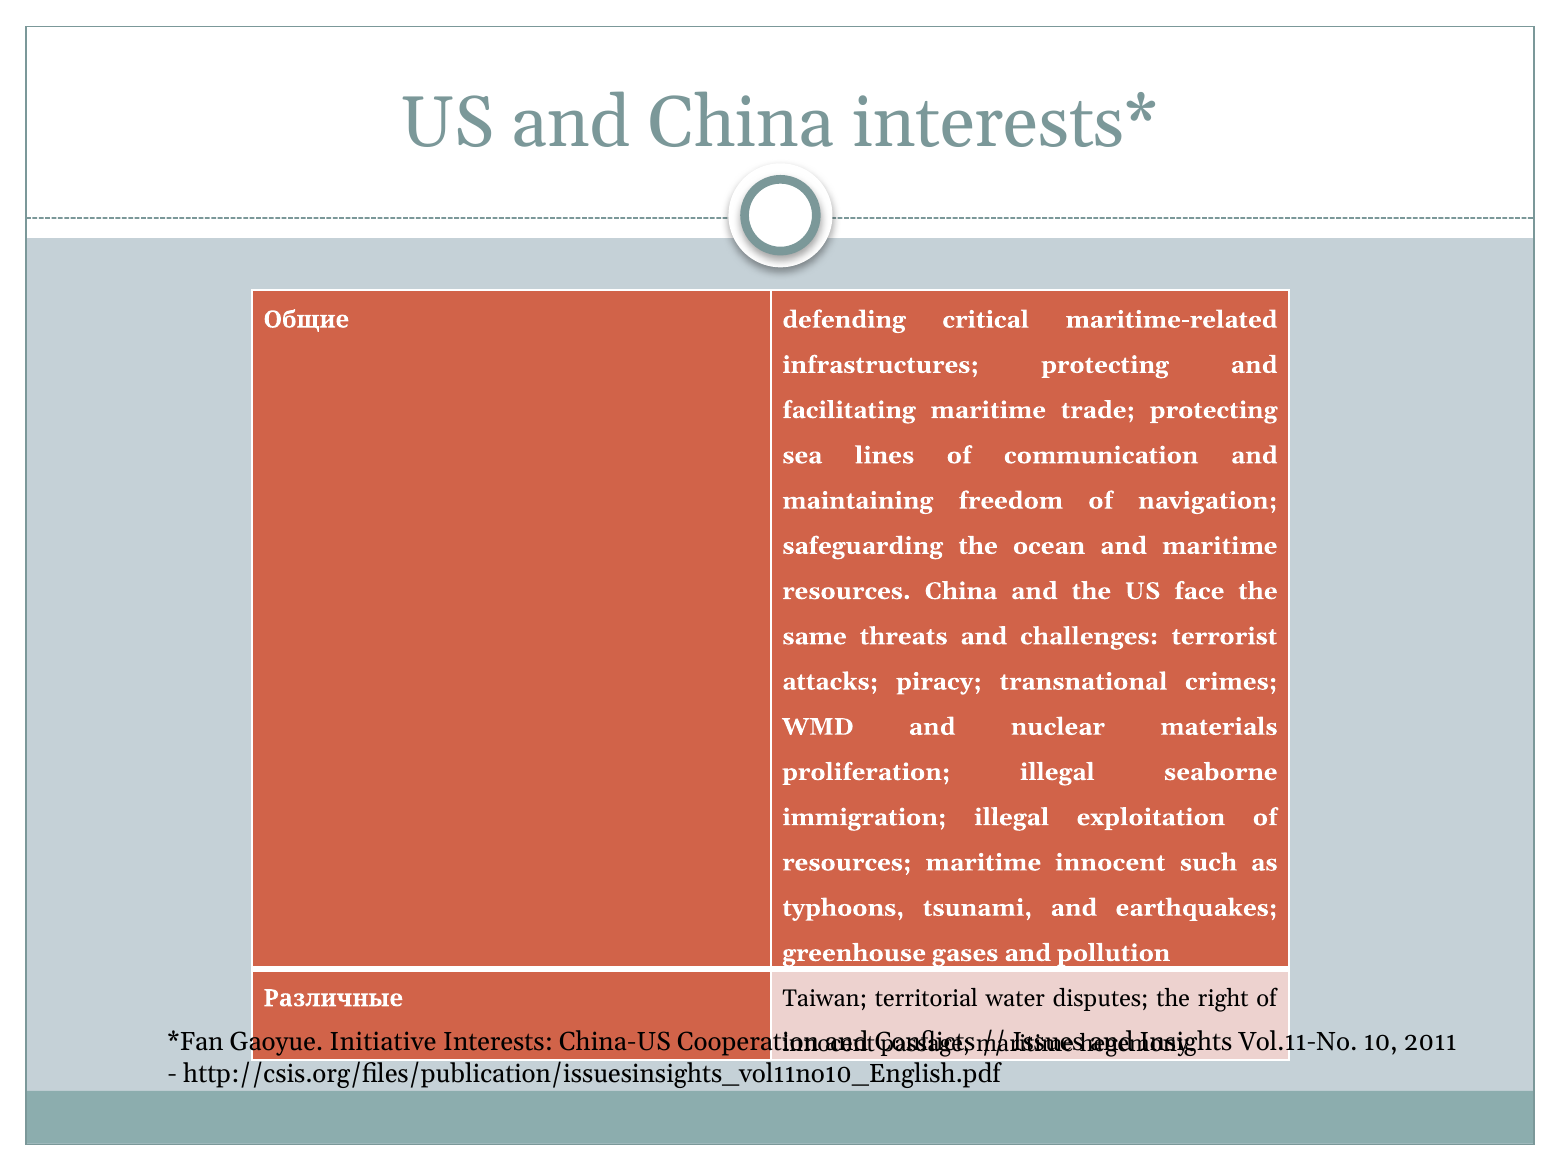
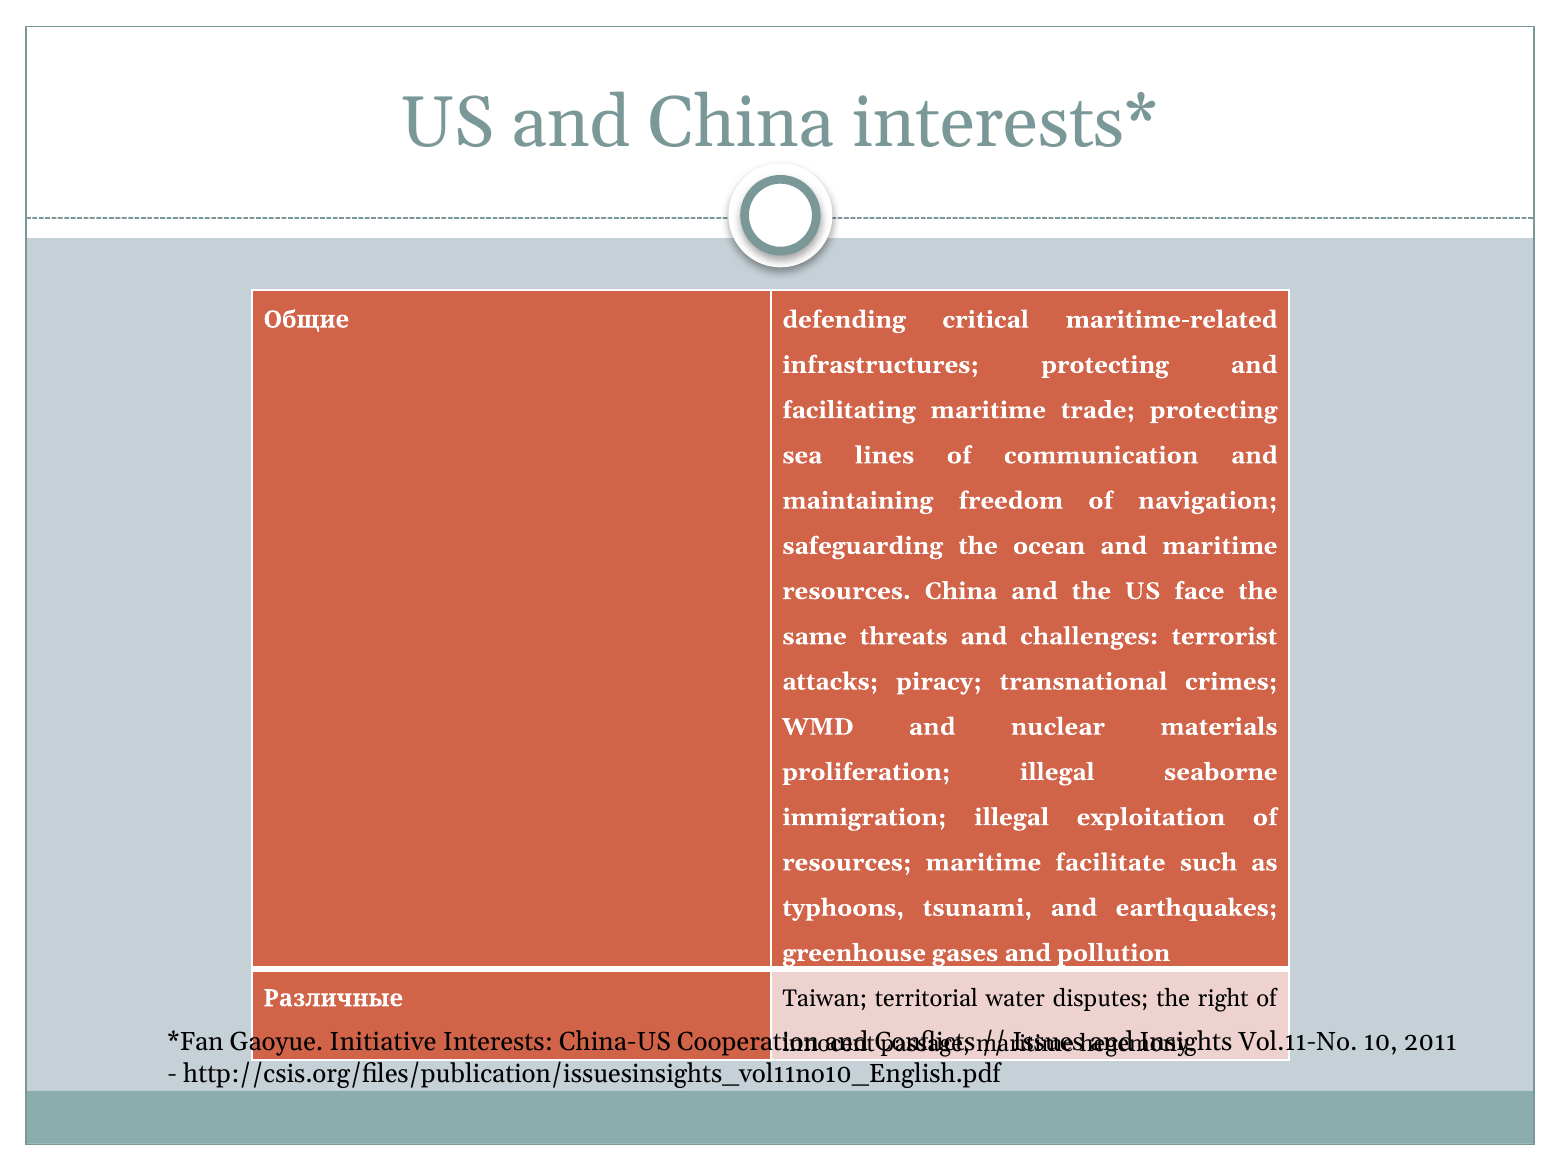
maritime innocent: innocent -> facilitate (1110, 862)
